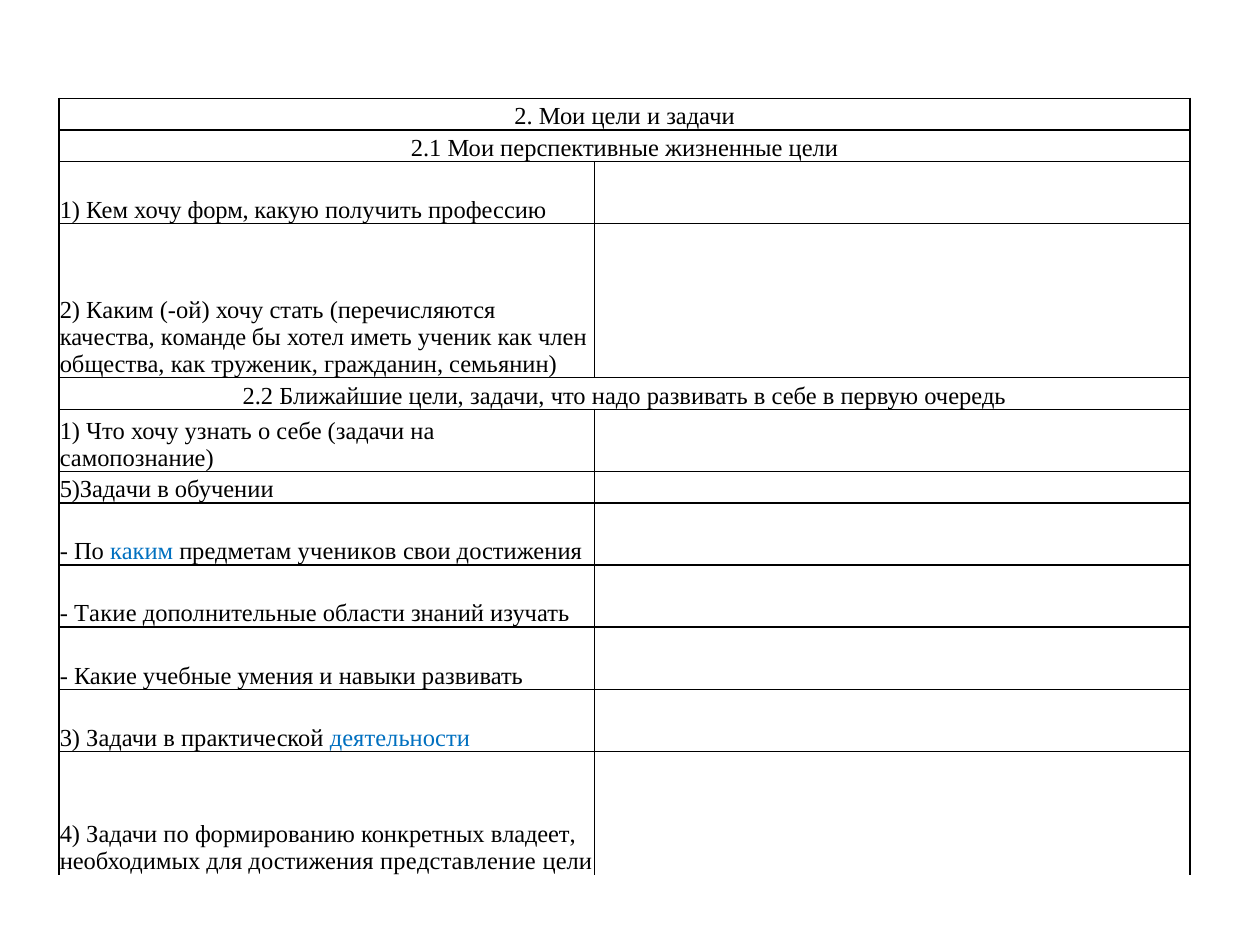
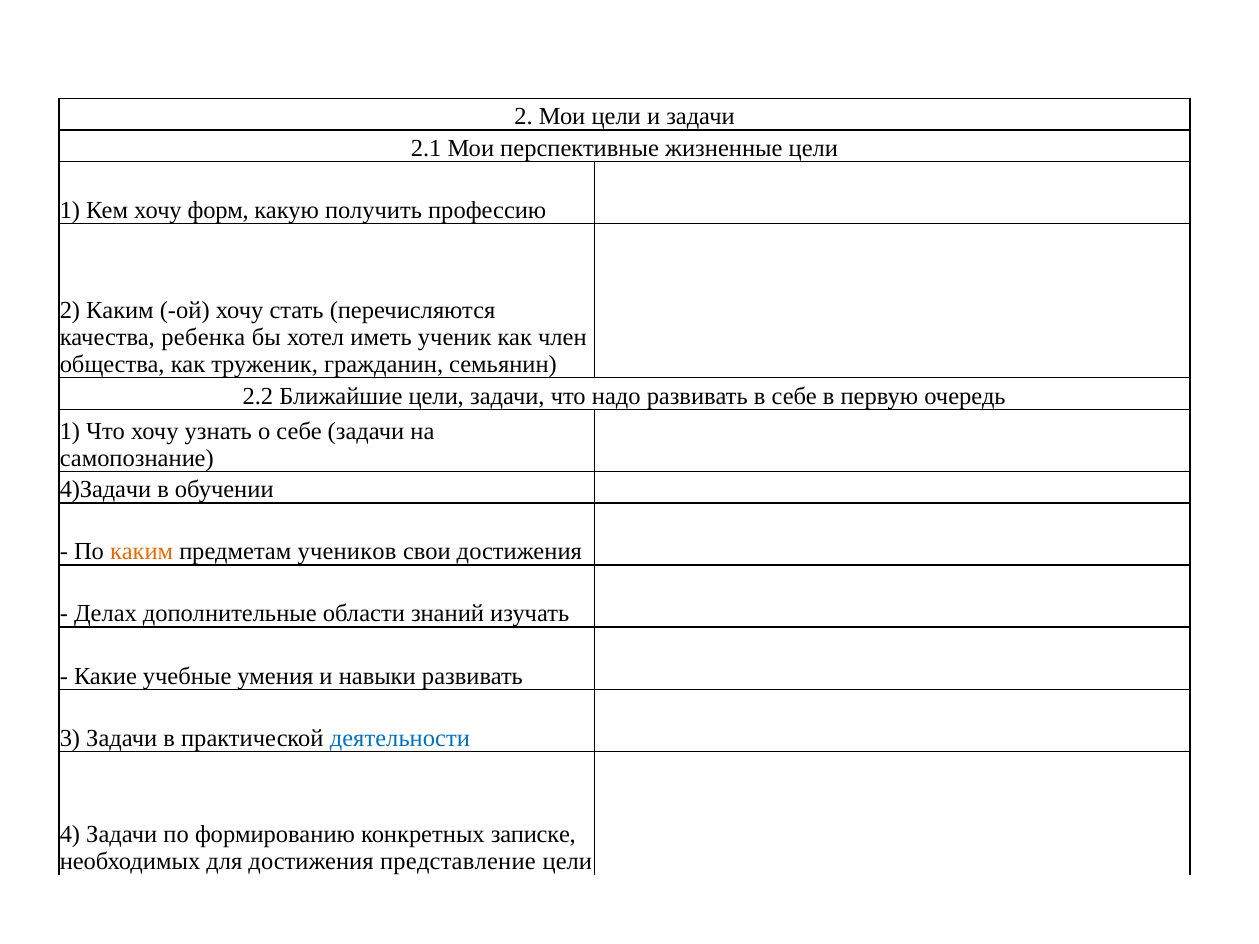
команде: команде -> ребенка (203, 337)
5)Задачи: 5)Задачи -> 4)Задачи (105, 490)
каким colour: blue -> orange (142, 552)
Такие: Такие -> Делах (105, 614)
владеет: владеет -> записке (533, 835)
